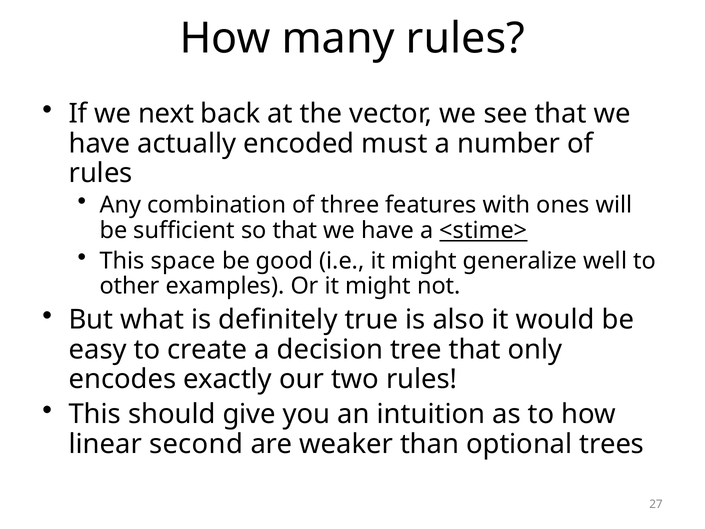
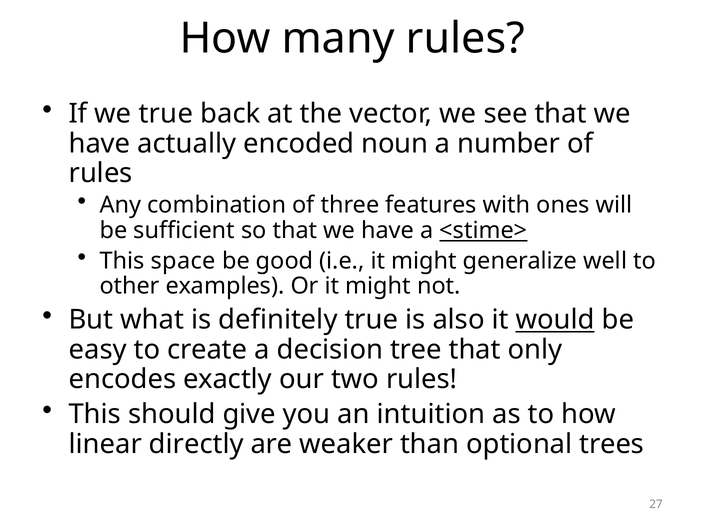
we next: next -> true (166, 114)
must: must -> noun (395, 143)
would underline: none -> present (555, 320)
second: second -> directly (196, 444)
